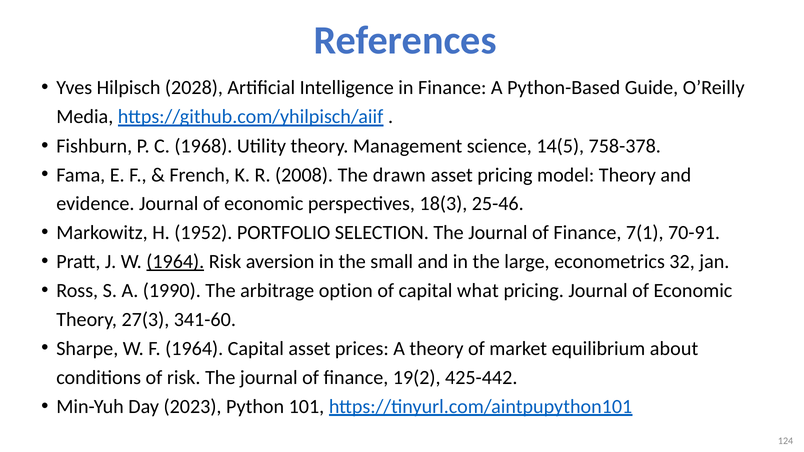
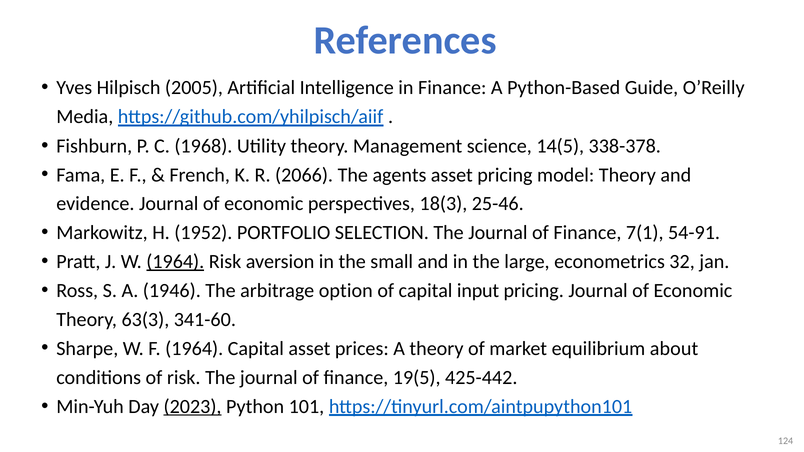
2028: 2028 -> 2005 (194, 88)
758-378: 758-378 -> 338-378 (625, 146)
2008: 2008 -> 2066 (304, 175)
drawn: drawn -> agents (399, 175)
70-91: 70-91 -> 54-91 (694, 233)
1990: 1990 -> 1946 (172, 291)
what: what -> input (478, 291)
27(3: 27(3 -> 63(3 (145, 320)
19(2: 19(2 -> 19(5 (417, 378)
2023 underline: none -> present (193, 407)
